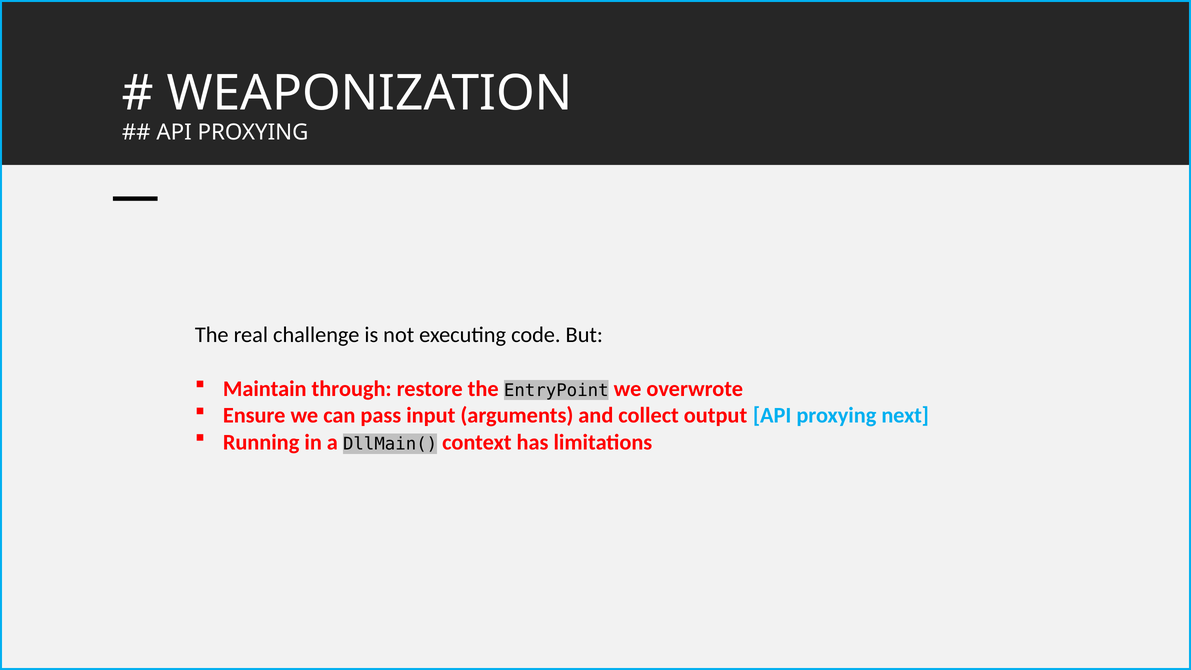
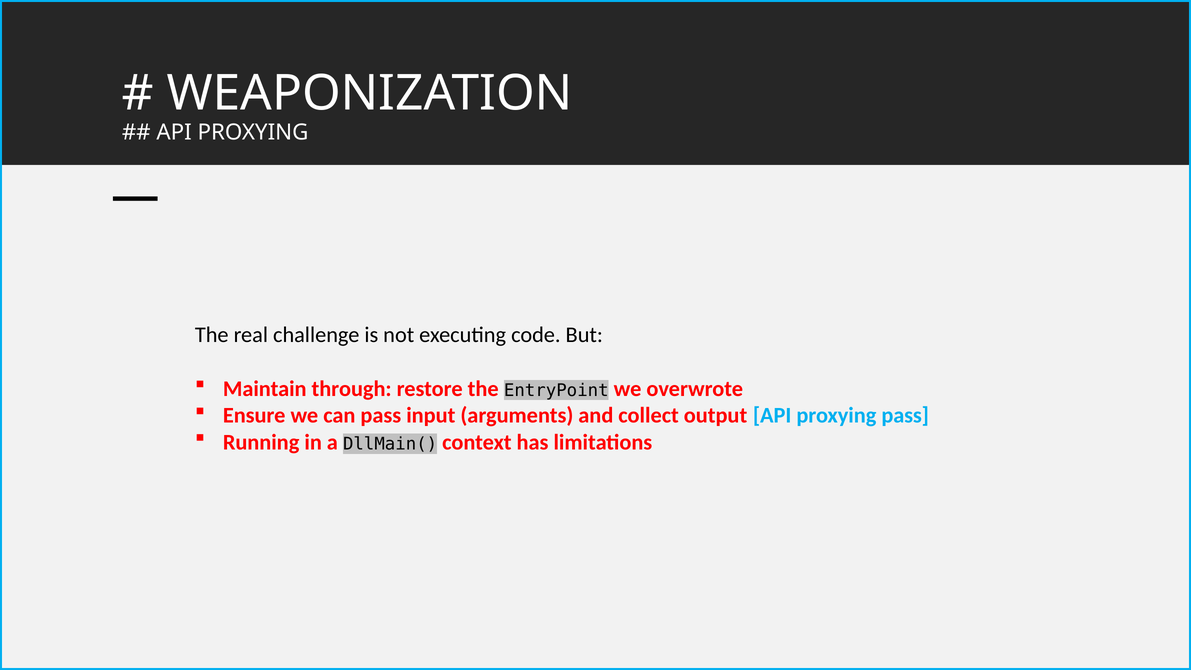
proxying next: next -> pass (905, 415)
